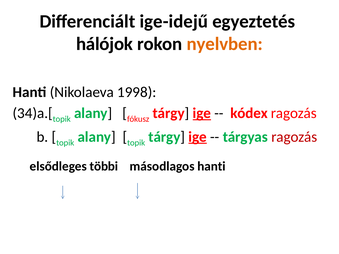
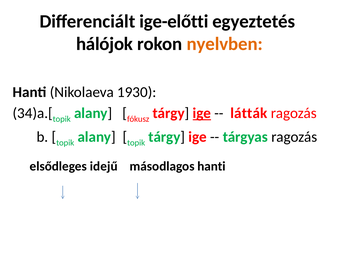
ige-idejű: ige-idejű -> ige-előtti (174, 21)
1998: 1998 -> 1930 (137, 92)
kódex: kódex -> látták (249, 113)
ige underline: present -> none (198, 137)
ragozás colour: red -> black (294, 137)
többi: többi -> idejű (104, 166)
